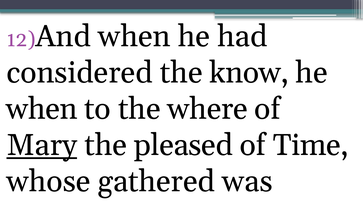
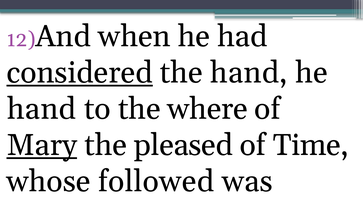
considered underline: none -> present (80, 73)
the know: know -> hand (249, 73)
when: when -> hand (42, 109)
gathered: gathered -> followed (156, 182)
